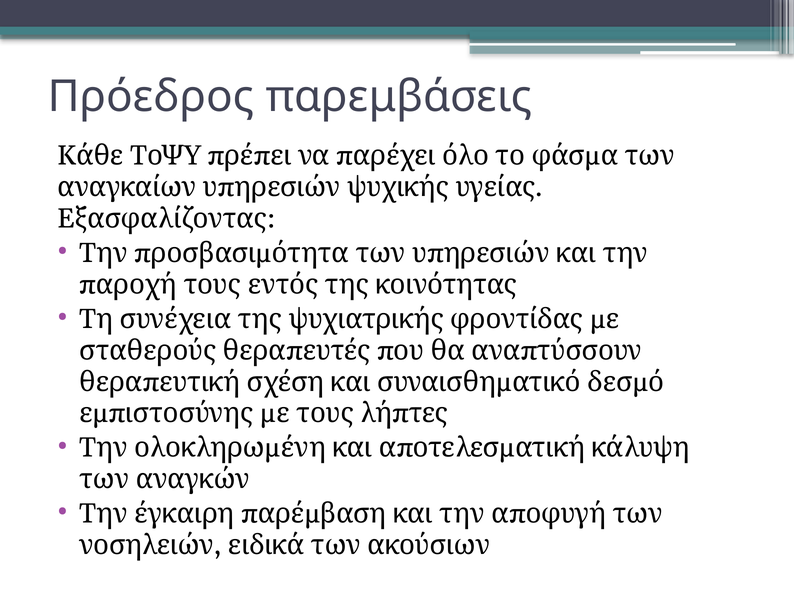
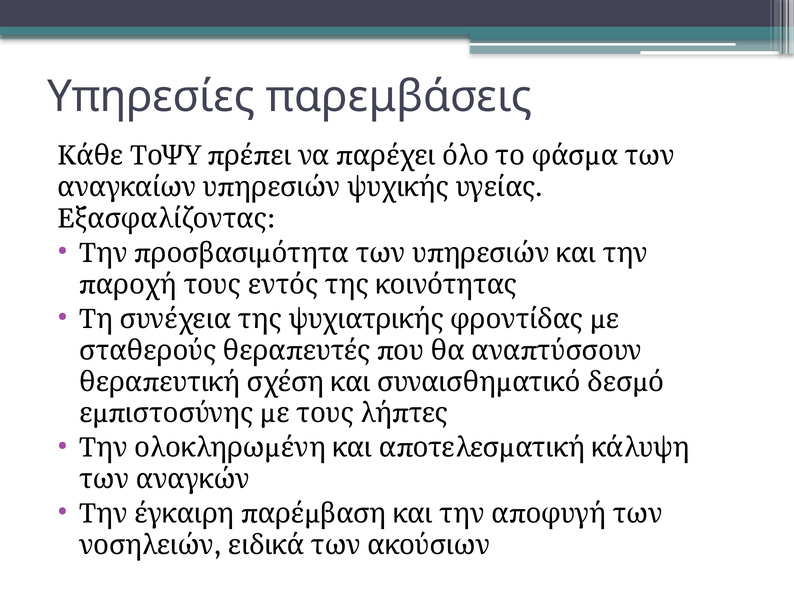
Πρόεδρος: Πρόεδρος -> Υπηρεσίες (151, 96)
